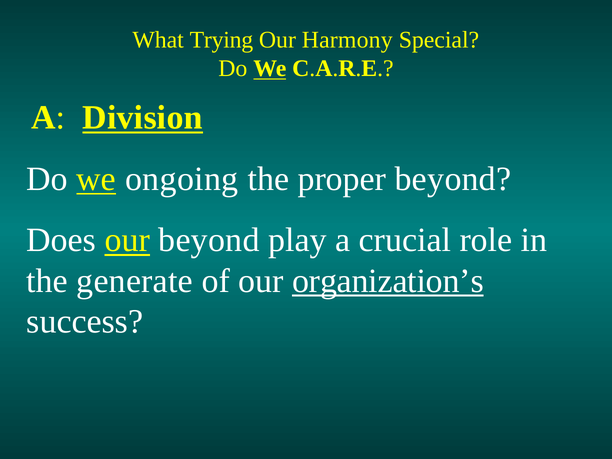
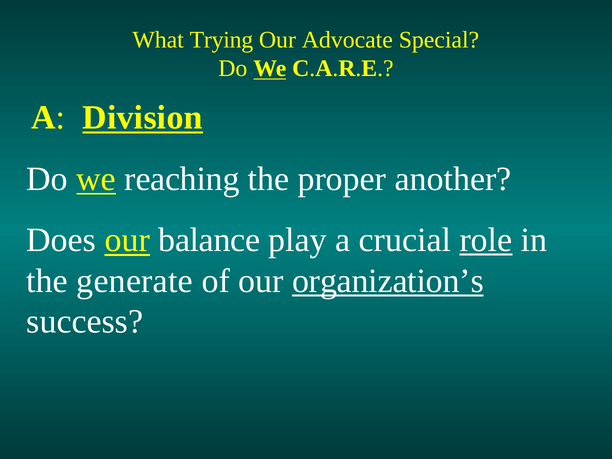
Harmony: Harmony -> Advocate (347, 40)
ongoing: ongoing -> reaching (182, 179)
proper beyond: beyond -> another (453, 179)
our beyond: beyond -> balance (209, 240)
role underline: none -> present (486, 240)
